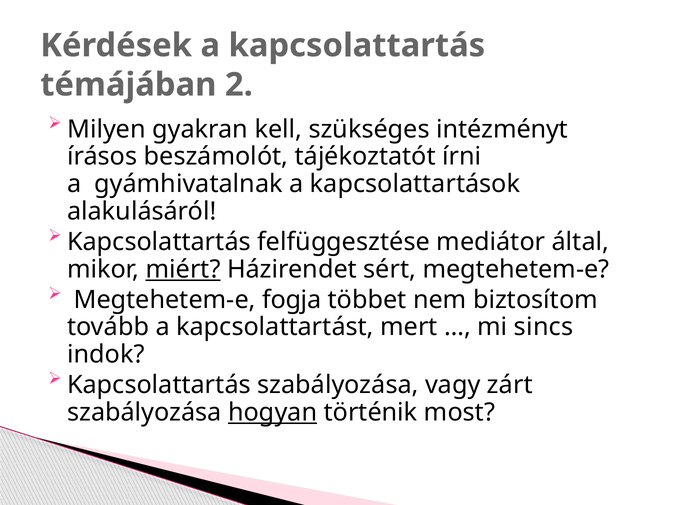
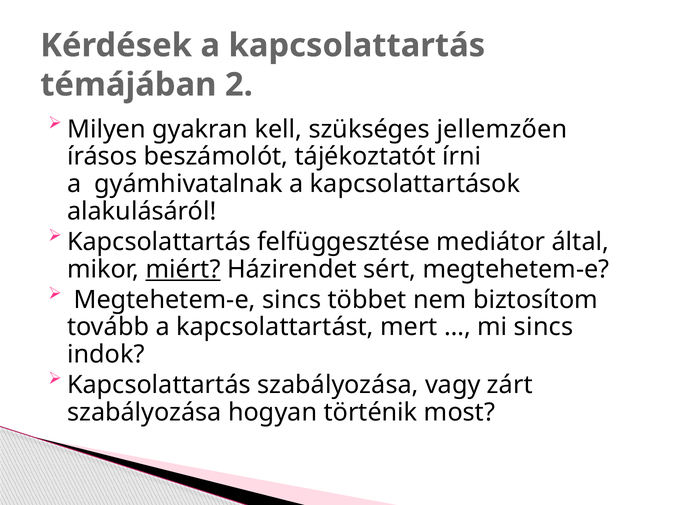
intézményt: intézményt -> jellemzően (502, 129)
Megtehetem-e fogja: fogja -> sincs (292, 300)
hogyan underline: present -> none (273, 412)
